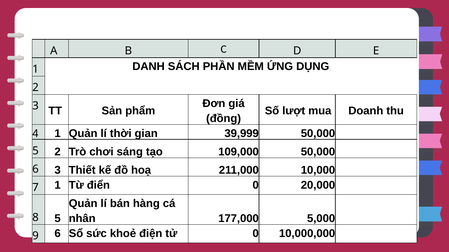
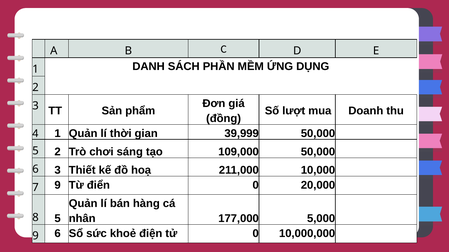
7 1: 1 -> 9 (58, 185)
